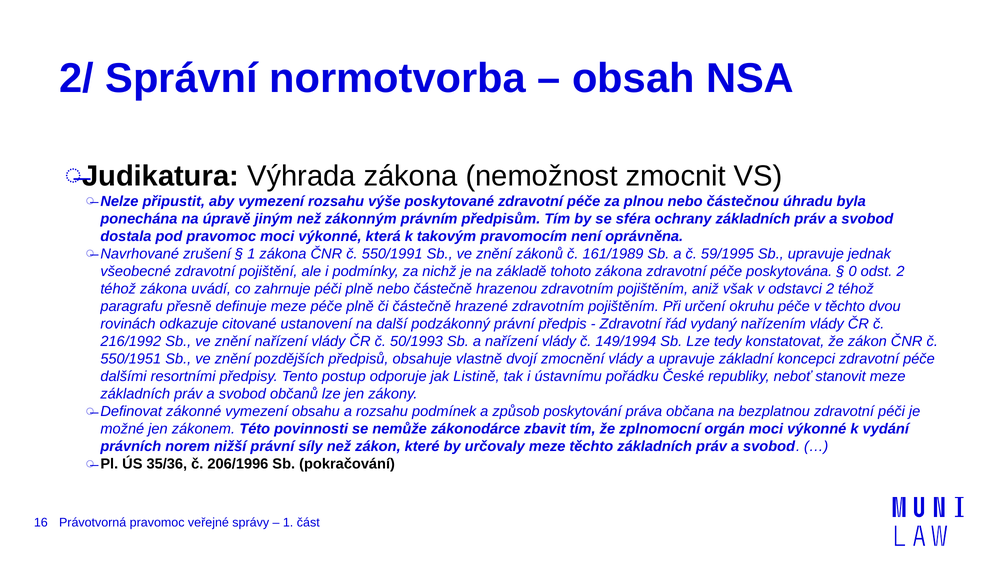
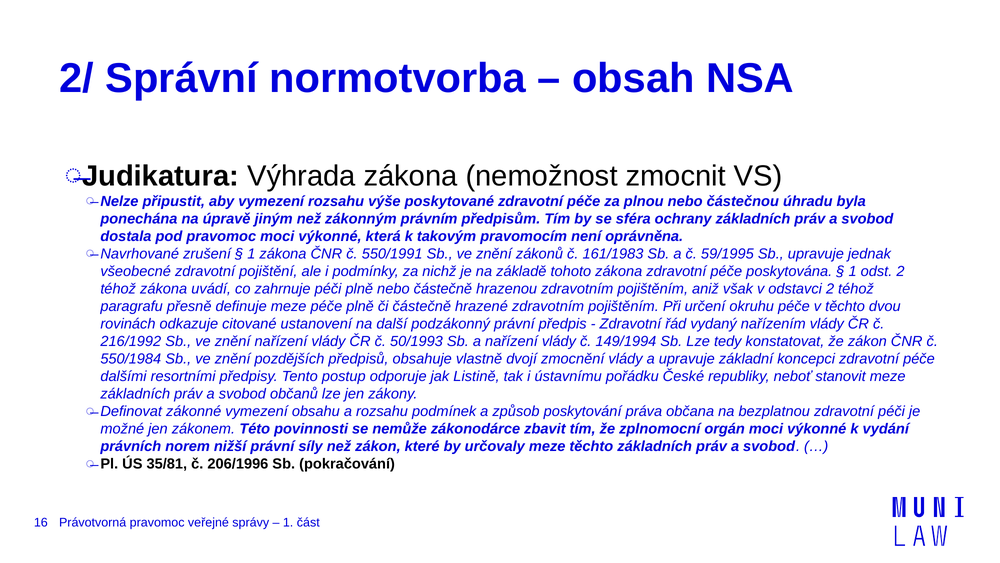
161/1989: 161/1989 -> 161/1983 (613, 254)
0: 0 -> 1 (853, 271)
550/1951: 550/1951 -> 550/1984 (131, 359)
35/36: 35/36 -> 35/81 (167, 464)
